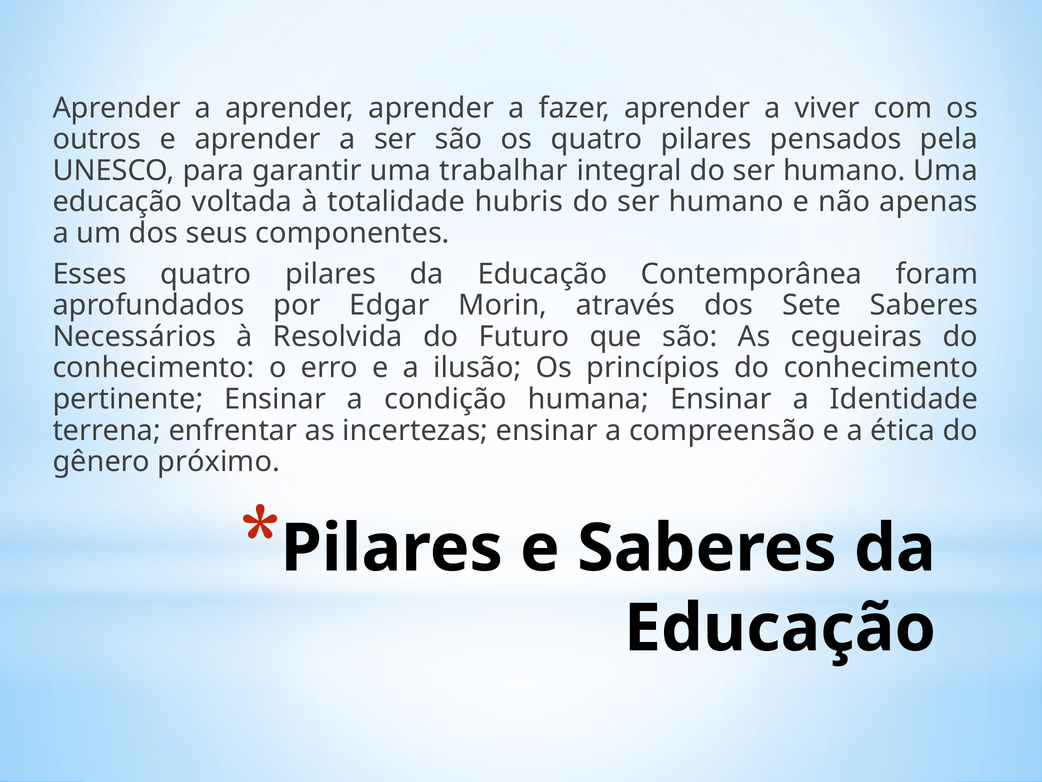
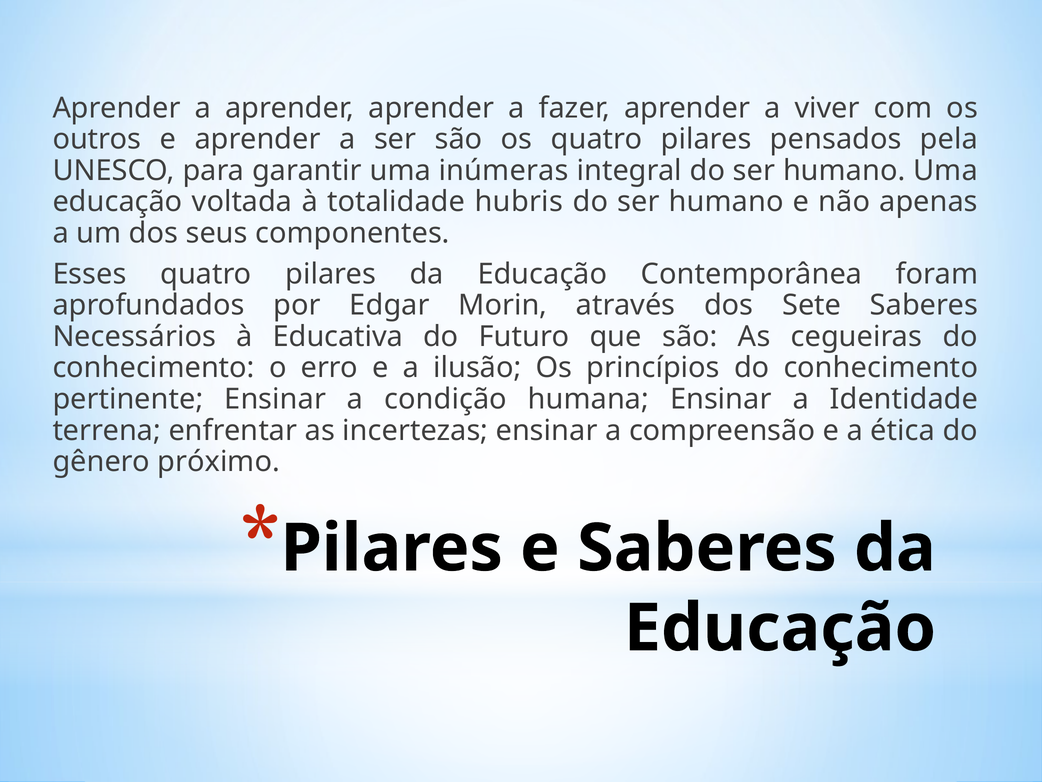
trabalhar: trabalhar -> inúmeras (504, 170)
Resolvida: Resolvida -> Educativa (338, 336)
